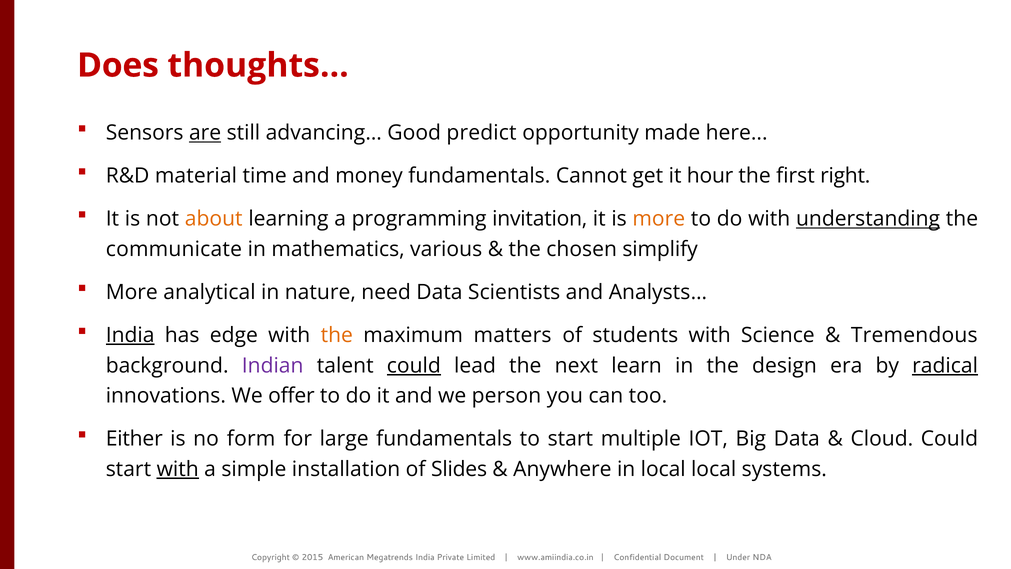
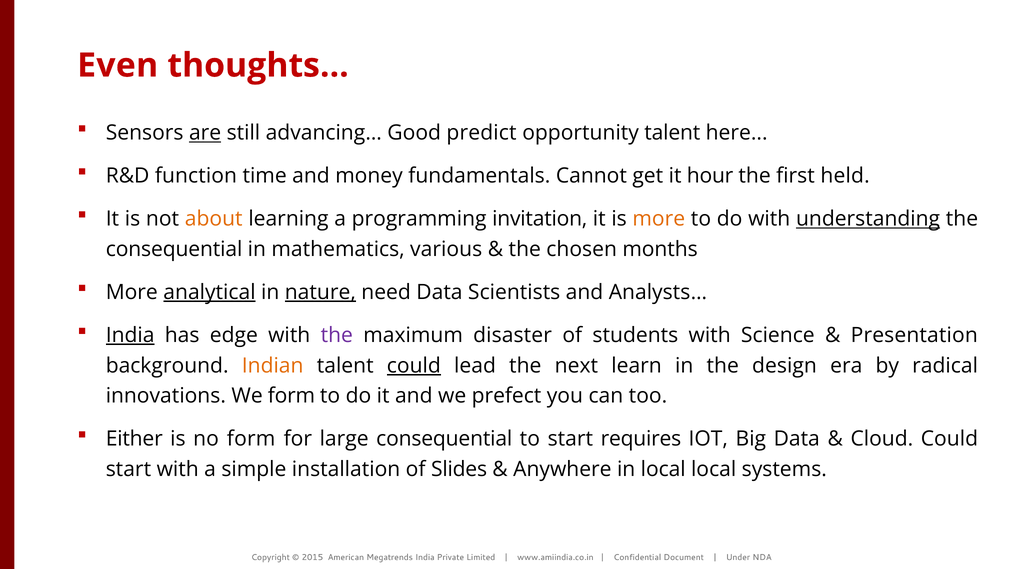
Does: Does -> Even (118, 65)
opportunity made: made -> talent (672, 133)
material: material -> function (196, 176)
right: right -> held (845, 176)
communicate: communicate -> consequential (174, 249)
simplify: simplify -> months (660, 249)
analytical underline: none -> present (209, 292)
nature underline: none -> present (320, 292)
the colour: orange -> purple (337, 335)
matters: matters -> disaster (513, 335)
Tremendous: Tremendous -> Presentation (914, 335)
Indian colour: purple -> orange (273, 365)
radical underline: present -> none (945, 365)
We offer: offer -> form (291, 396)
person: person -> prefect (507, 396)
large fundamentals: fundamentals -> consequential (444, 439)
multiple: multiple -> requires (641, 439)
with underline: present -> none (178, 469)
